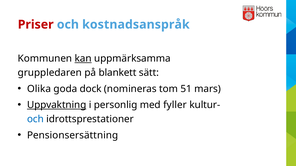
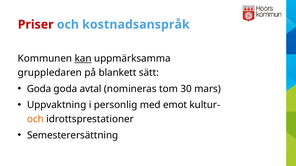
Olika: Olika -> Goda (39, 89)
dock: dock -> avtal (91, 89)
51: 51 -> 30 (186, 89)
Uppvaktning underline: present -> none (57, 105)
fyller: fyller -> emot (175, 105)
och colour: blue -> orange (35, 119)
Pensionsersättning: Pensionsersättning -> Semesterersättning (73, 136)
